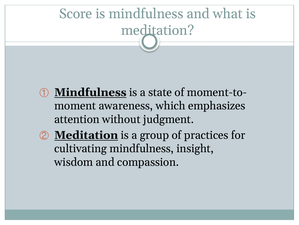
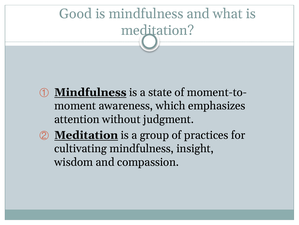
Score: Score -> Good (76, 14)
